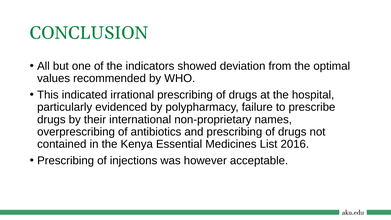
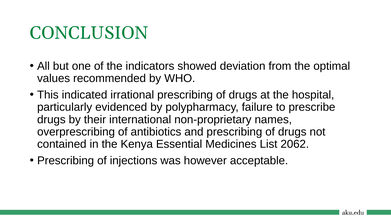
2016: 2016 -> 2062 (295, 144)
